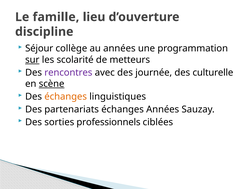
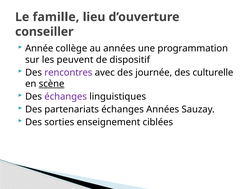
discipline: discipline -> conseiller (44, 32)
Séjour: Séjour -> Année (39, 48)
sur underline: present -> none (32, 60)
scolarité: scolarité -> peuvent (75, 60)
metteurs: metteurs -> dispositif (130, 60)
échanges colour: orange -> purple (66, 97)
professionnels: professionnels -> enseignement (108, 122)
